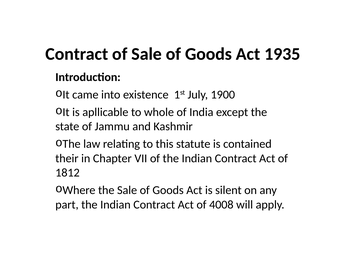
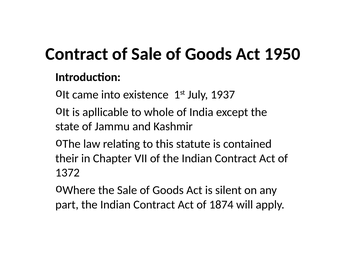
1935: 1935 -> 1950 (282, 54)
1900: 1900 -> 1937 (223, 95)
1812: 1812 -> 1372 (68, 173)
4008: 4008 -> 1874 (221, 205)
